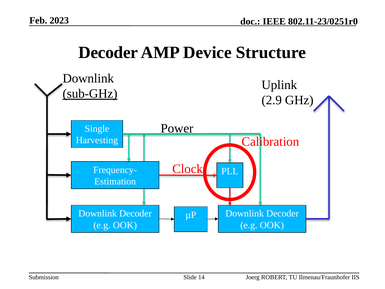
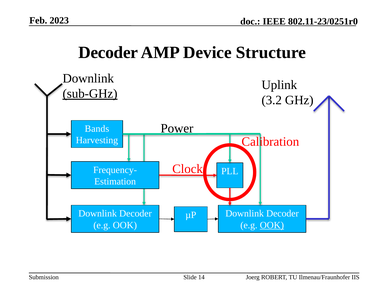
2.9: 2.9 -> 3.2 (272, 100)
Single: Single -> Bands (97, 129)
OOK underline: none -> present (272, 225)
